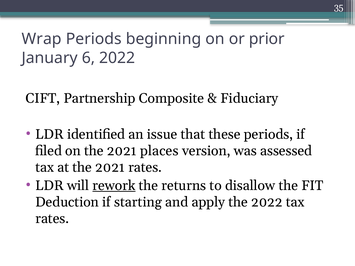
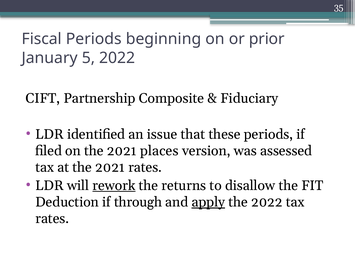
Wrap: Wrap -> Fiscal (42, 39)
6: 6 -> 5 (88, 58)
starting: starting -> through (138, 202)
apply underline: none -> present (208, 202)
